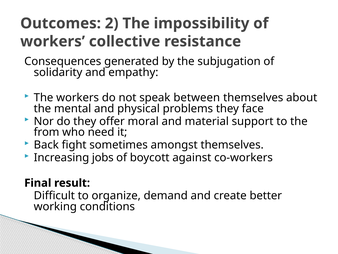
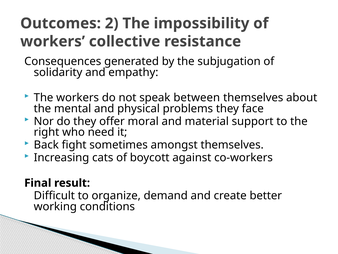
from: from -> right (47, 132)
jobs: jobs -> cats (103, 157)
